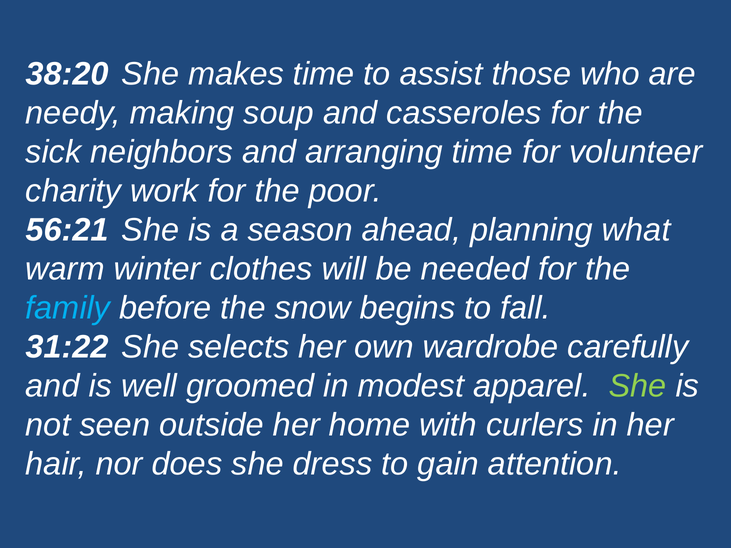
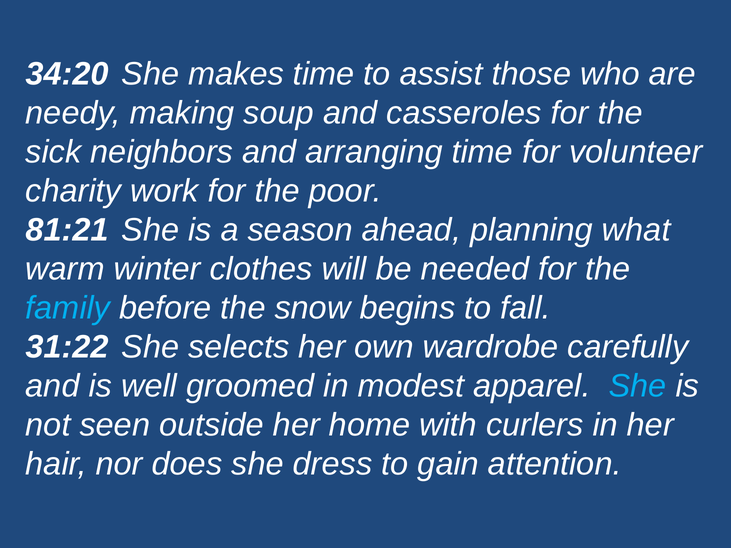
38:20: 38:20 -> 34:20 (67, 74)
56:21: 56:21 -> 81:21 (67, 230)
She colour: light green -> light blue (638, 386)
